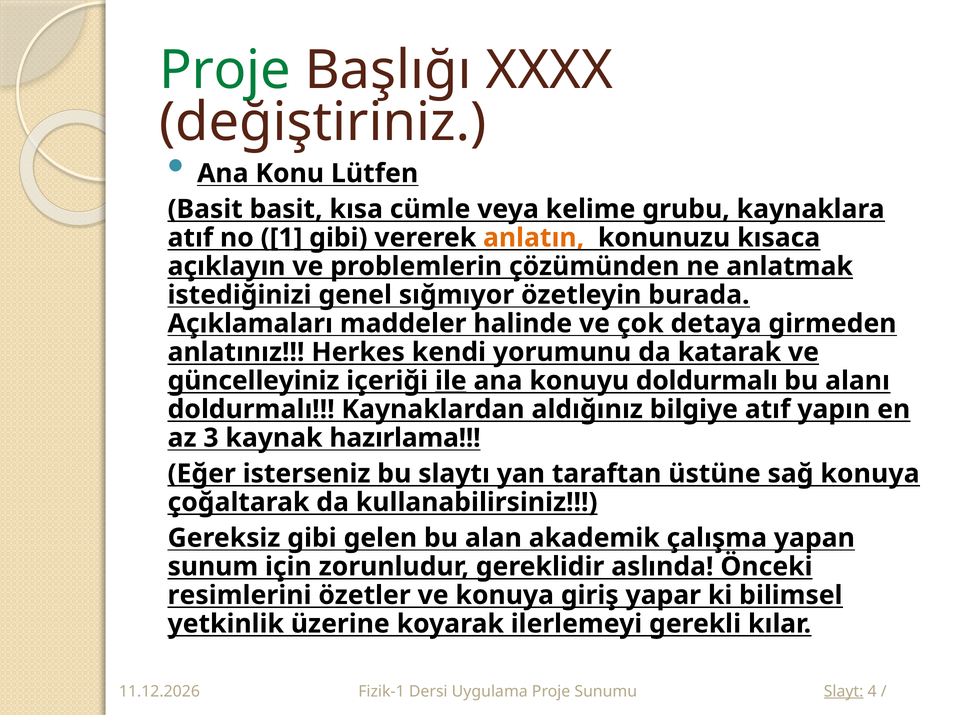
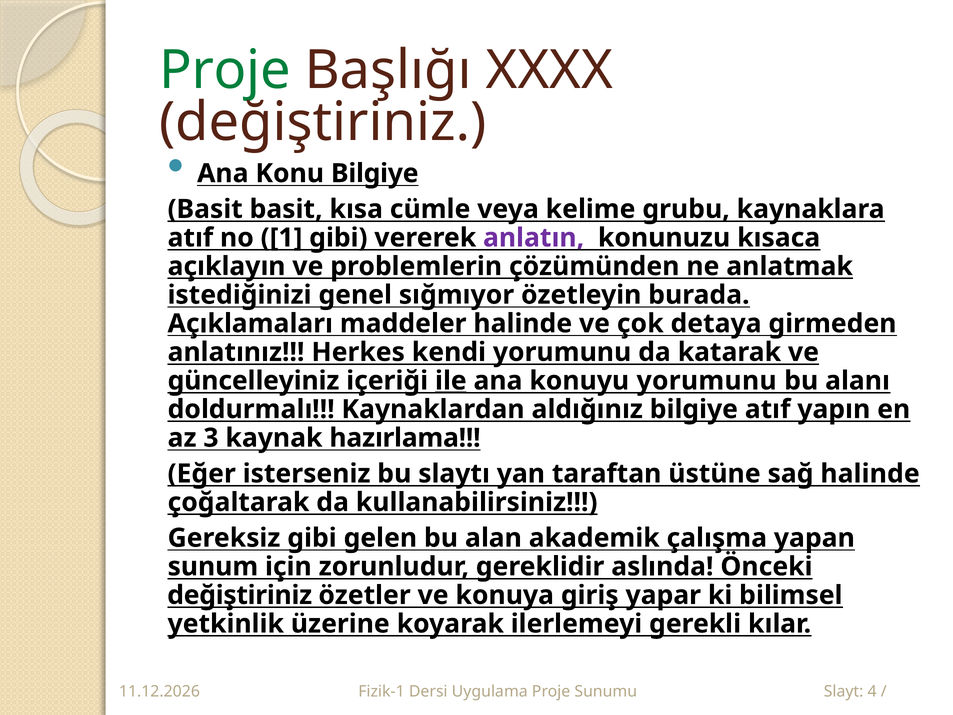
Konu Lütfen: Lütfen -> Bilgiye (375, 173)
anlatın colour: orange -> purple (534, 238)
konuyu doldurmalı: doldurmalı -> yorumunu (707, 381)
sağ konuya: konuya -> halinde (870, 473)
resimlerini: resimlerini -> değiştiriniz (240, 595)
Slayt underline: present -> none (844, 691)
